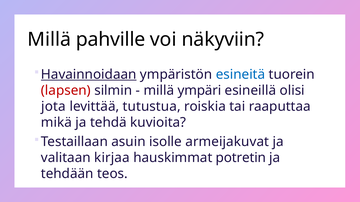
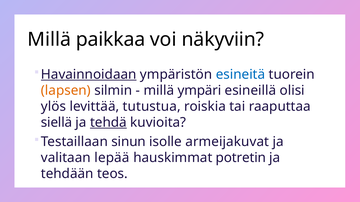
pahville: pahville -> paikkaa (111, 40)
lapsen colour: red -> orange (66, 91)
jota: jota -> ylös (53, 107)
mikä: mikä -> siellä (57, 123)
tehdä underline: none -> present (108, 123)
asuin: asuin -> sinun (129, 142)
kirjaa: kirjaa -> lepää (112, 158)
